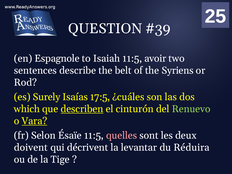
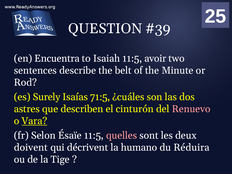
Espagnole: Espagnole -> Encuentra (57, 58)
Syriens: Syriens -> Minute (177, 70)
17:5: 17:5 -> 71:5 (100, 97)
which: which -> astres (27, 109)
describen underline: present -> none (82, 109)
Renuevo colour: light green -> pink (191, 109)
levantar: levantar -> humano (139, 147)
